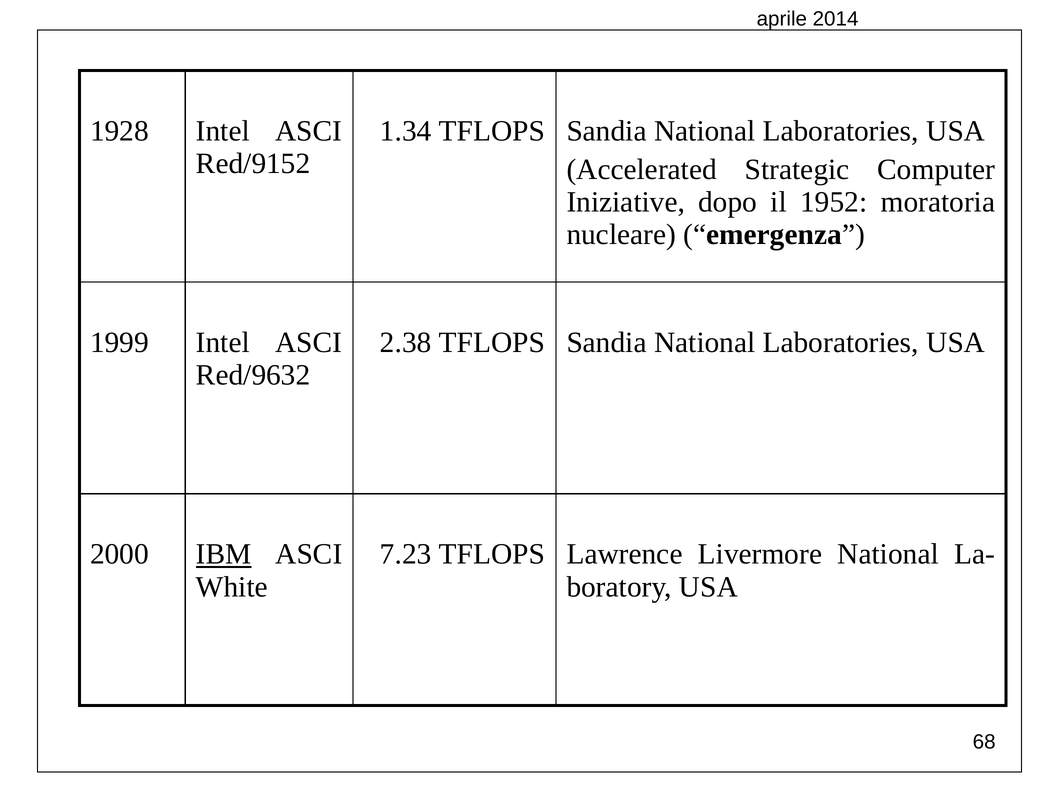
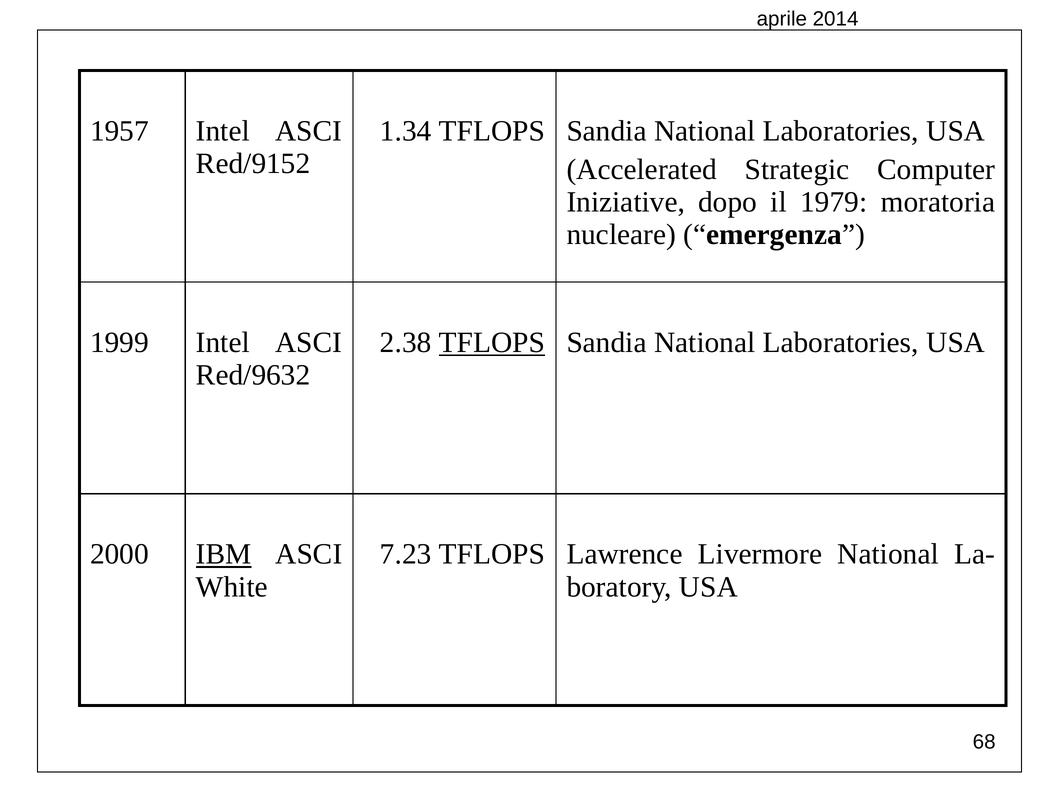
1928: 1928 -> 1957 (119, 131)
1952: 1952 -> 1979 (834, 202)
TFLOPS underline: none -> present (492, 343)
